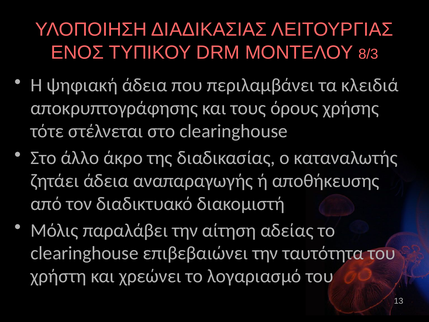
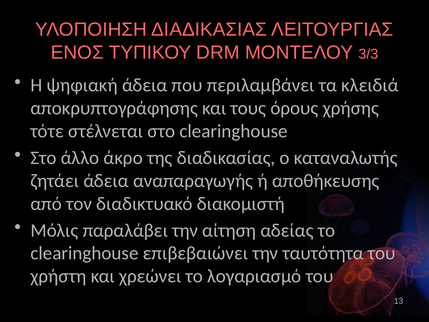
8/3: 8/3 -> 3/3 (368, 54)
